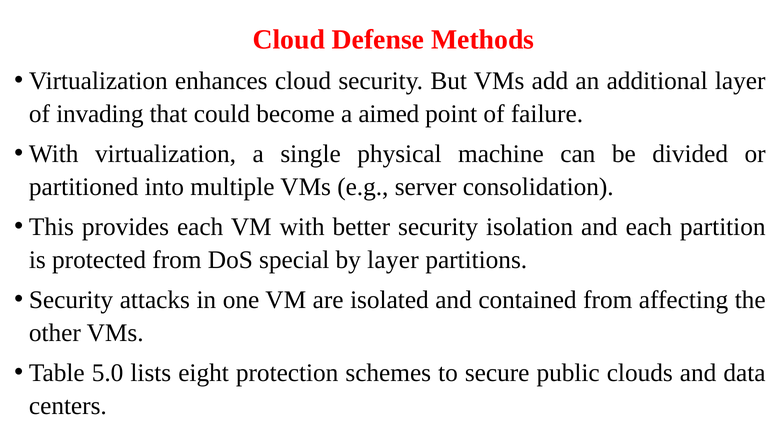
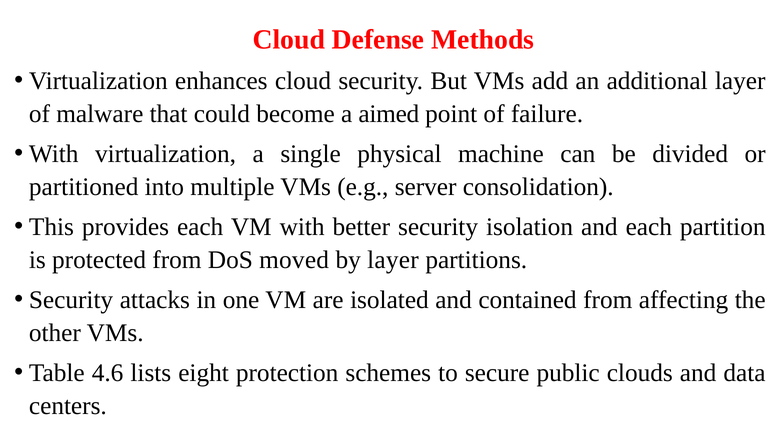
invading: invading -> malware (100, 114)
special: special -> moved (294, 260)
5.0: 5.0 -> 4.6 (108, 373)
